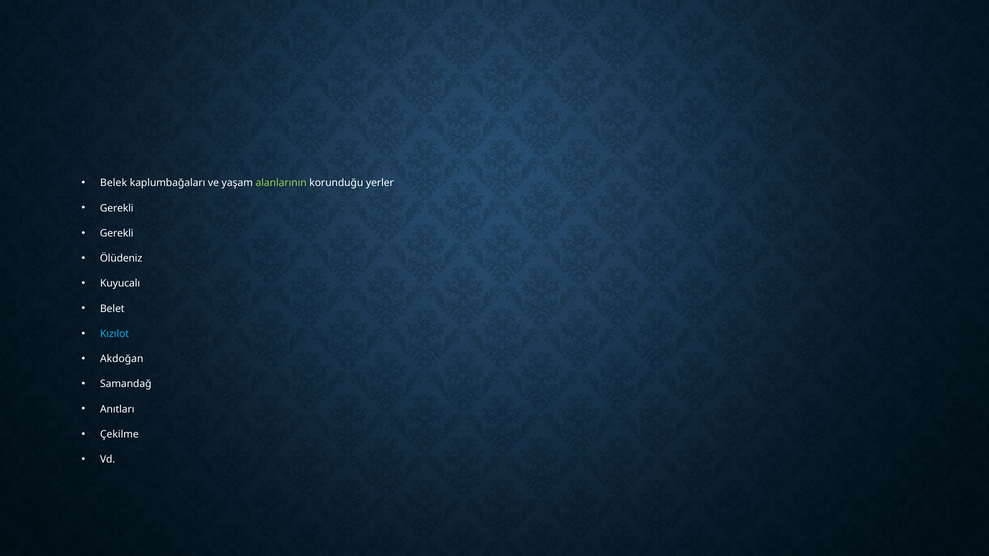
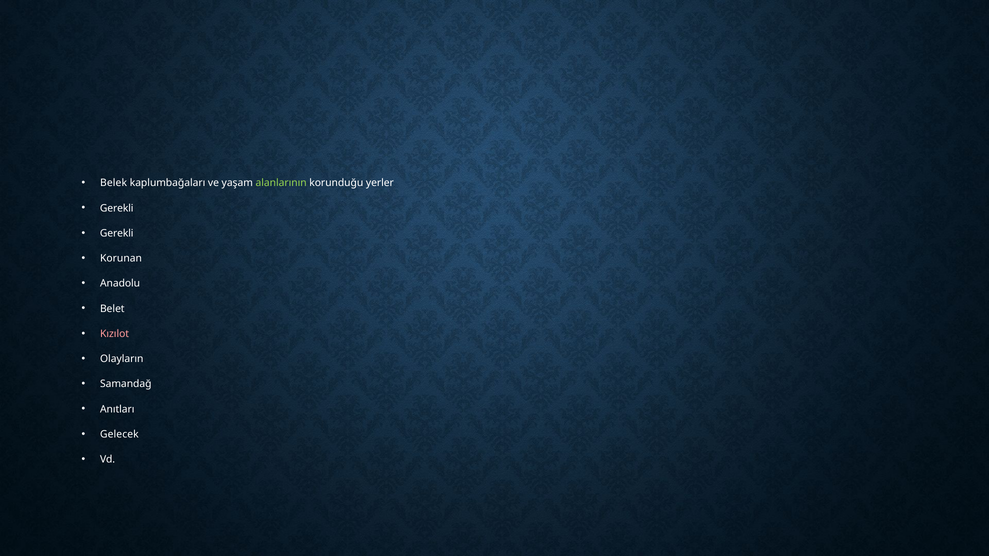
Ölüdeniz: Ölüdeniz -> Korunan (121, 259)
Kuyucalı: Kuyucalı -> Anadolu (120, 284)
Kızılot colour: light blue -> pink (115, 334)
Akdoğan: Akdoğan -> Olayların (122, 359)
Çekilme: Çekilme -> Gelecek (119, 435)
